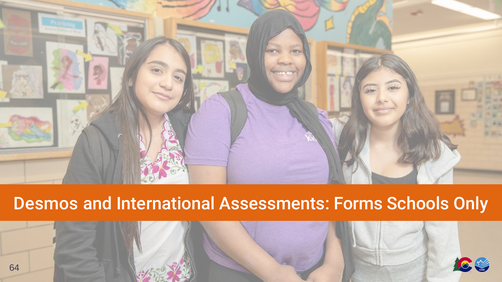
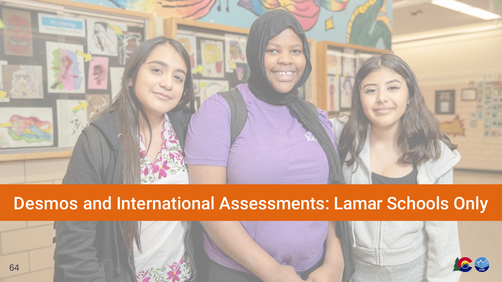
Forms: Forms -> Lamar (358, 204)
